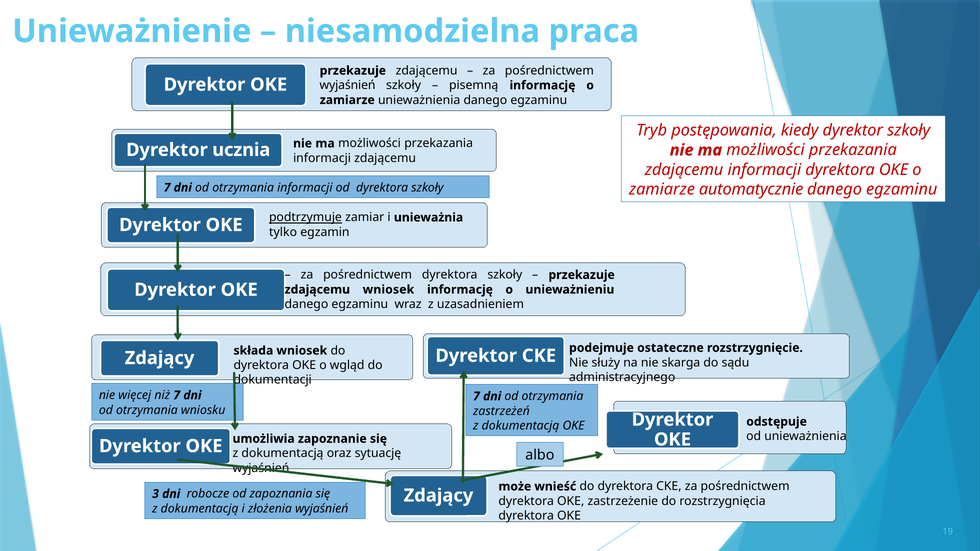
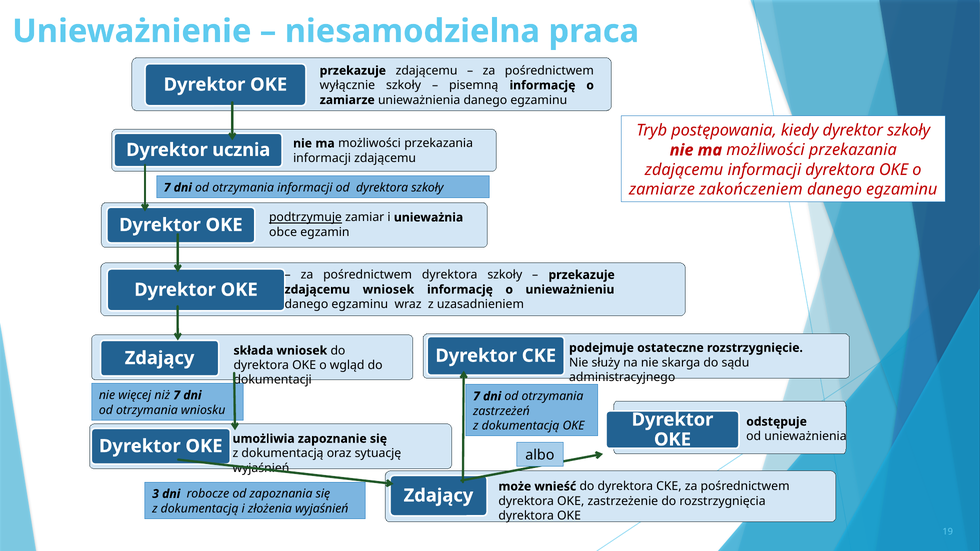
wyjaśnień: wyjaśnień -> wyłącznie (347, 85)
automatycznie: automatycznie -> zakończeniem (751, 189)
tylko: tylko -> obce (283, 232)
